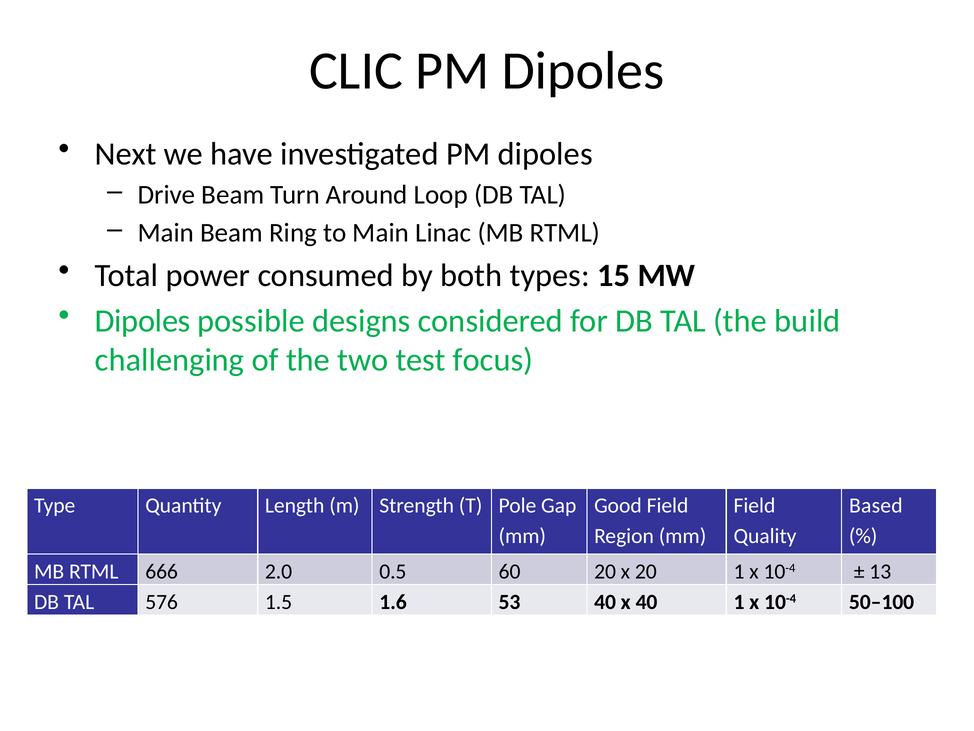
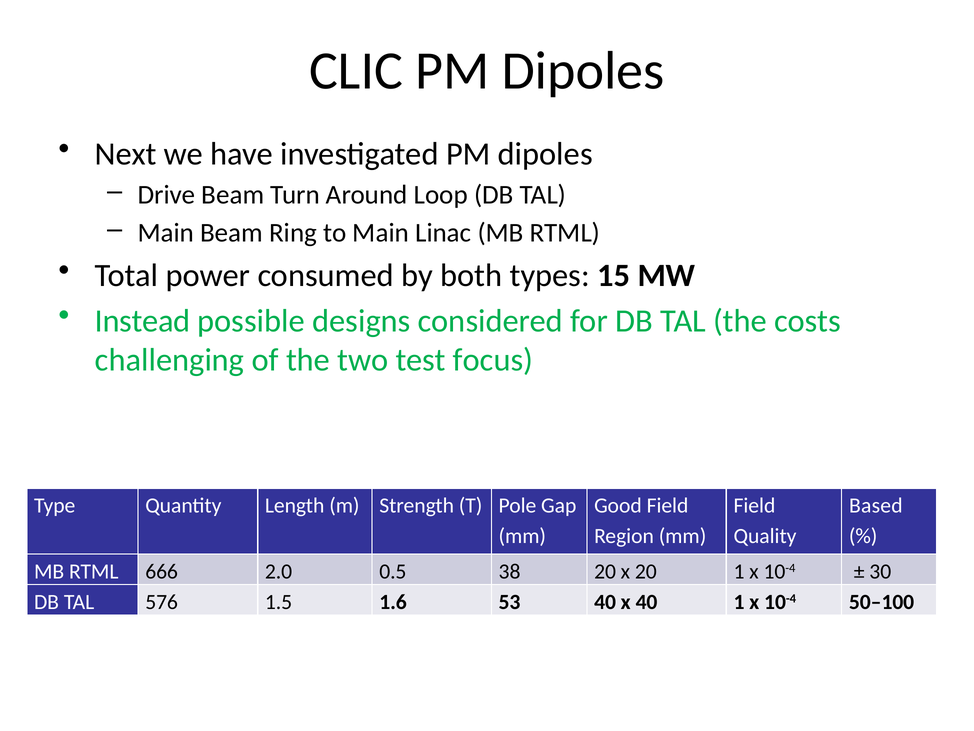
Dipoles: Dipoles -> Instead (143, 321)
build: build -> costs (808, 321)
60: 60 -> 38 (510, 571)
13: 13 -> 30 (880, 571)
